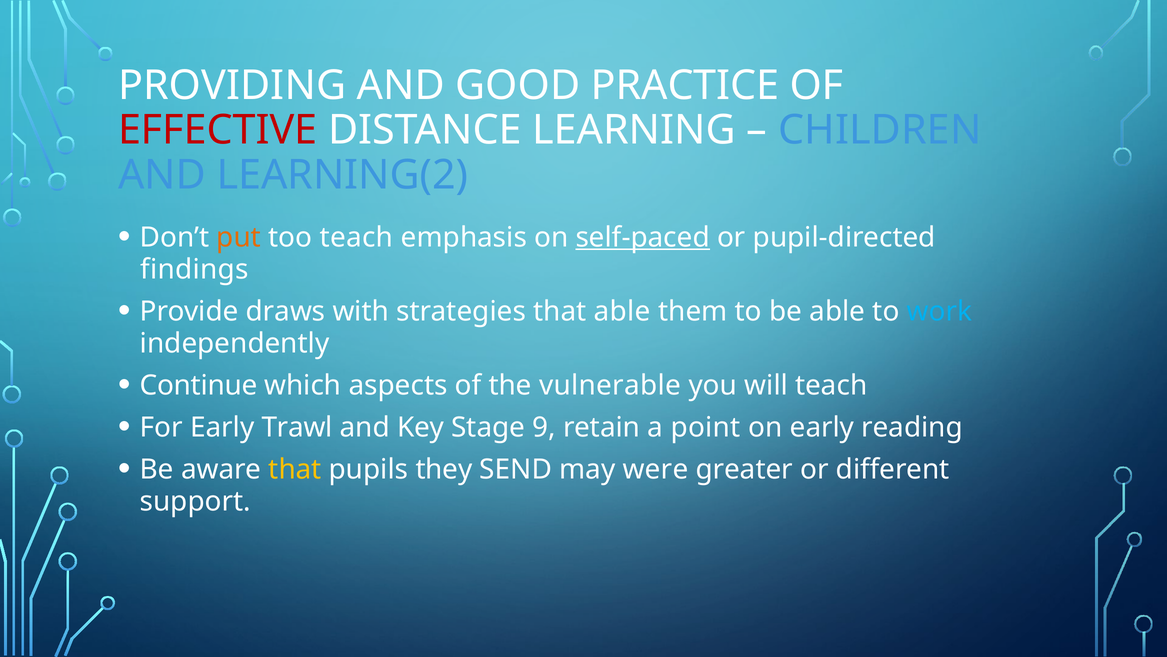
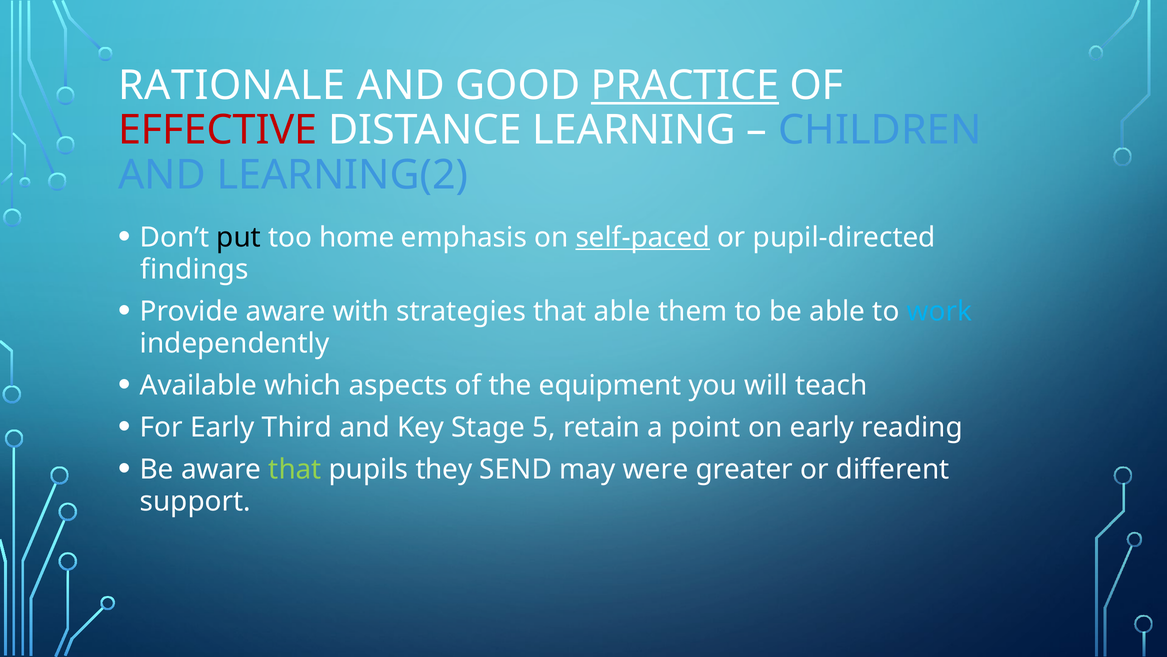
PROVIDING: PROVIDING -> RATIONALE (232, 86)
PRACTICE underline: none -> present (685, 86)
put colour: orange -> black (239, 237)
too teach: teach -> home (357, 237)
Provide draws: draws -> aware (286, 311)
Continue: Continue -> Available (198, 385)
vulnerable: vulnerable -> equipment (610, 385)
Trawl: Trawl -> Third (297, 427)
9: 9 -> 5 (544, 427)
that colour: yellow -> light green (295, 469)
